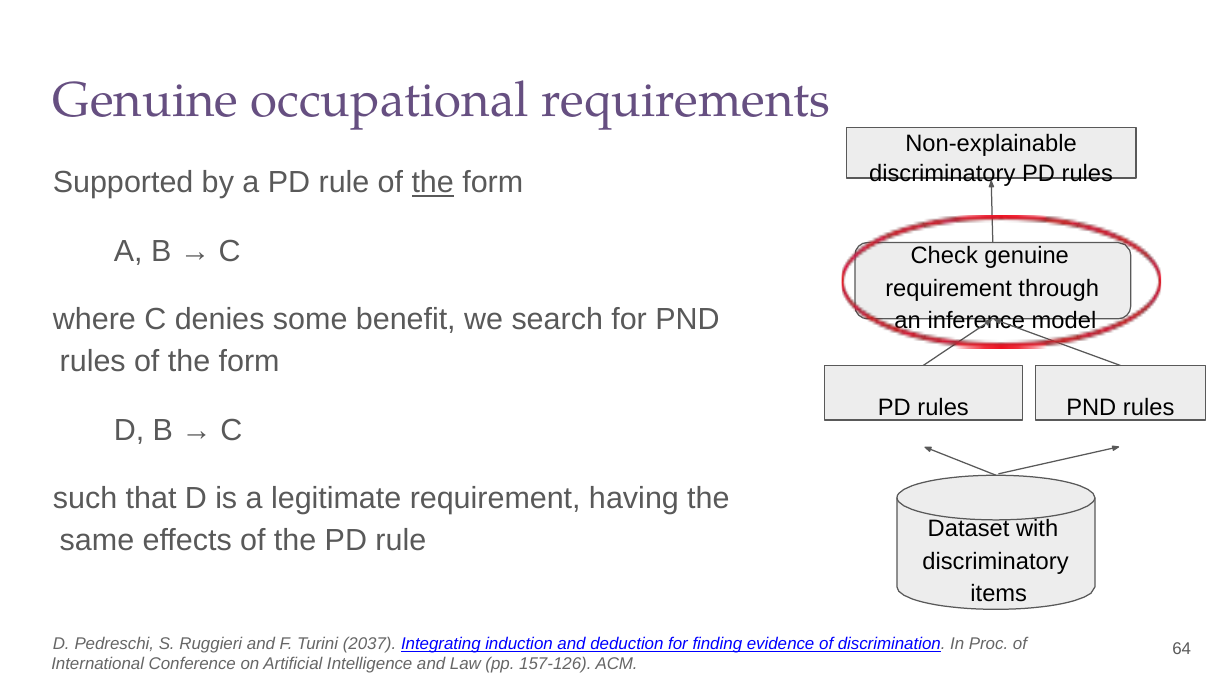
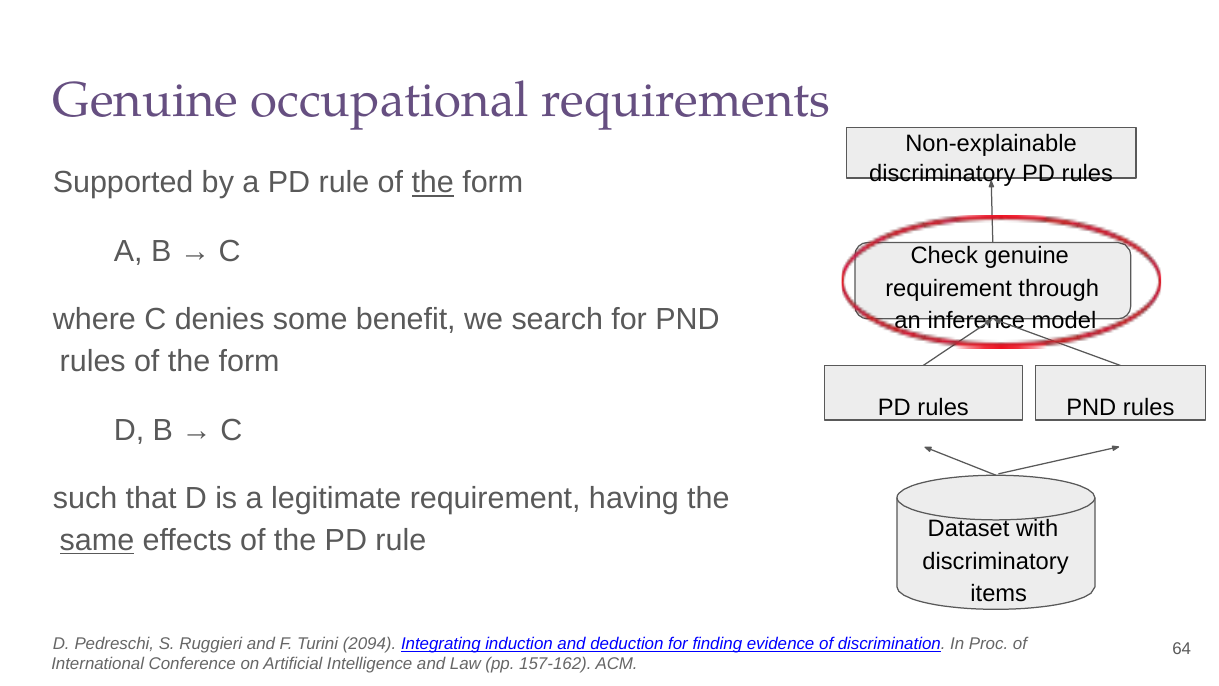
same underline: none -> present (97, 540)
2037: 2037 -> 2094 (370, 644)
157-126: 157-126 -> 157-162 (555, 664)
